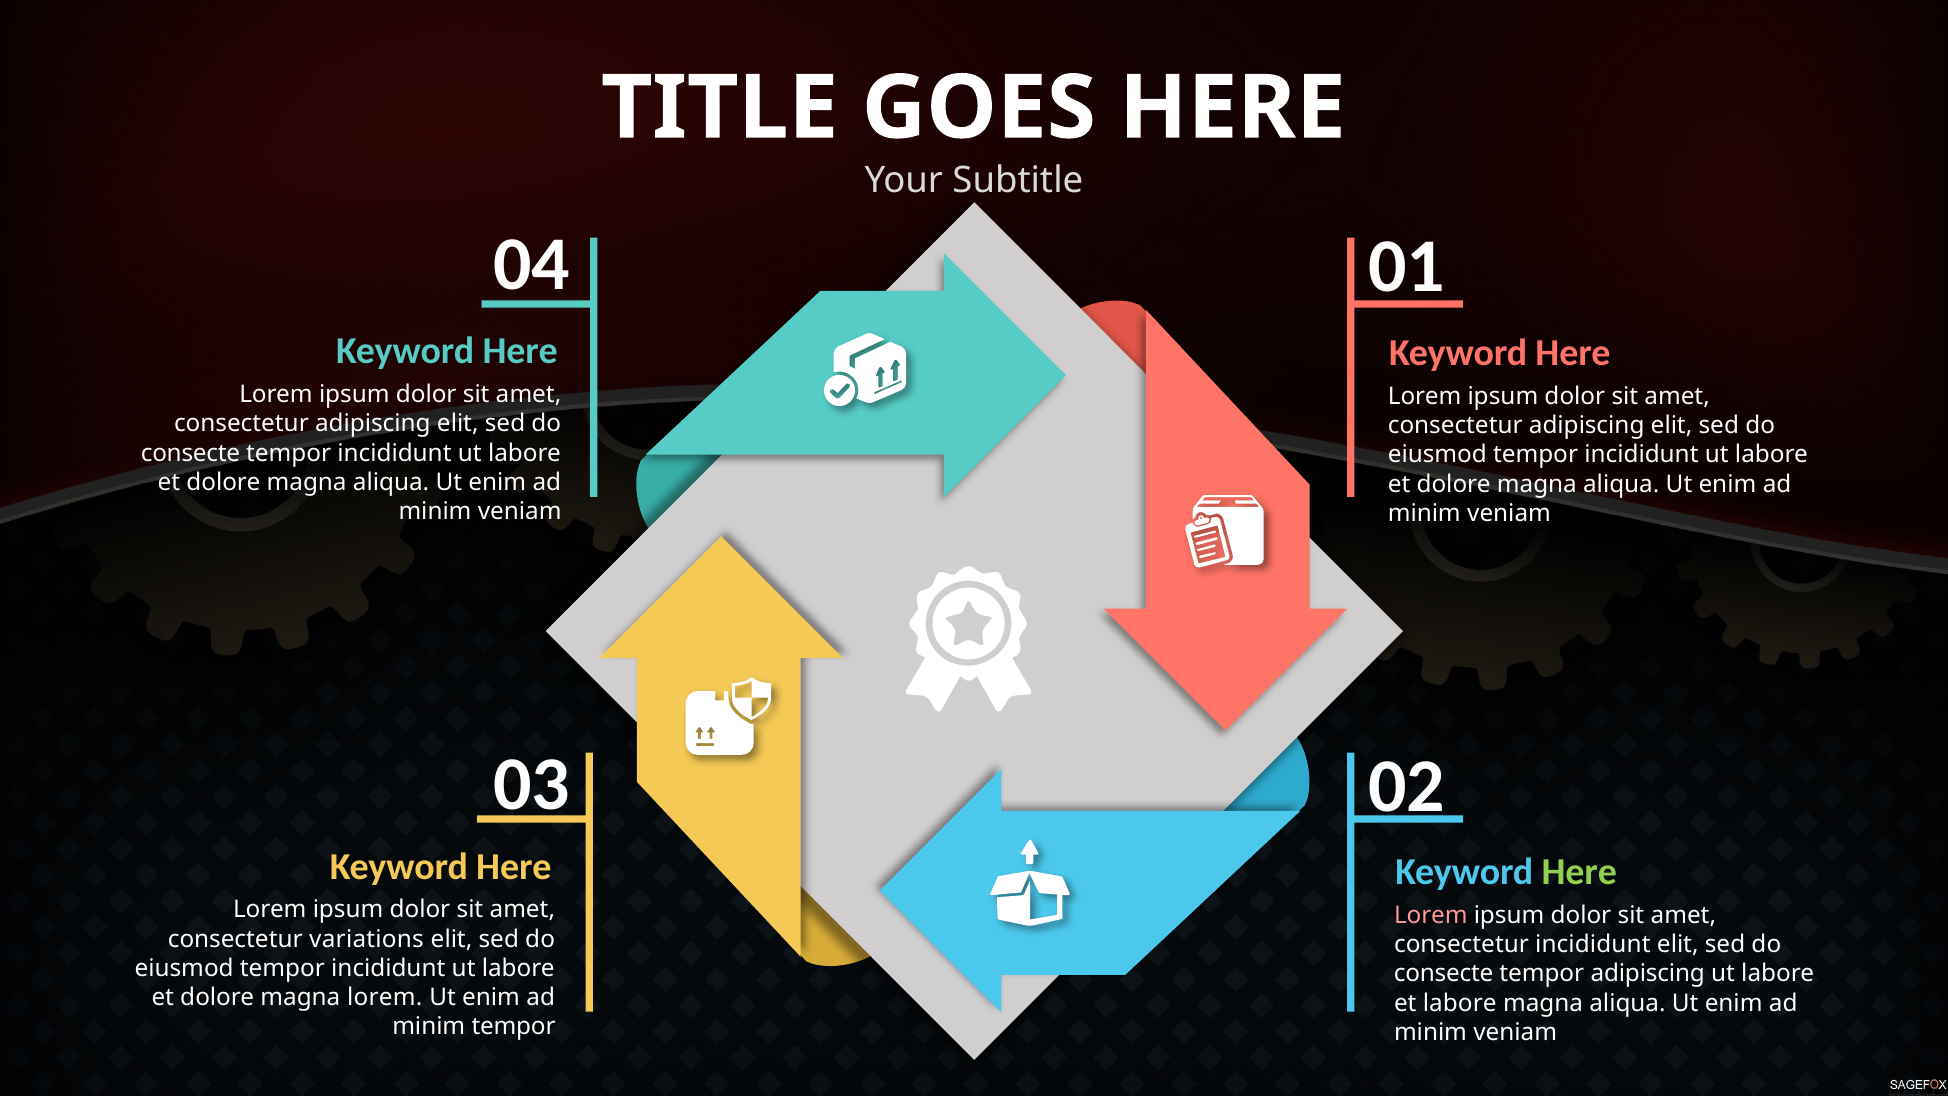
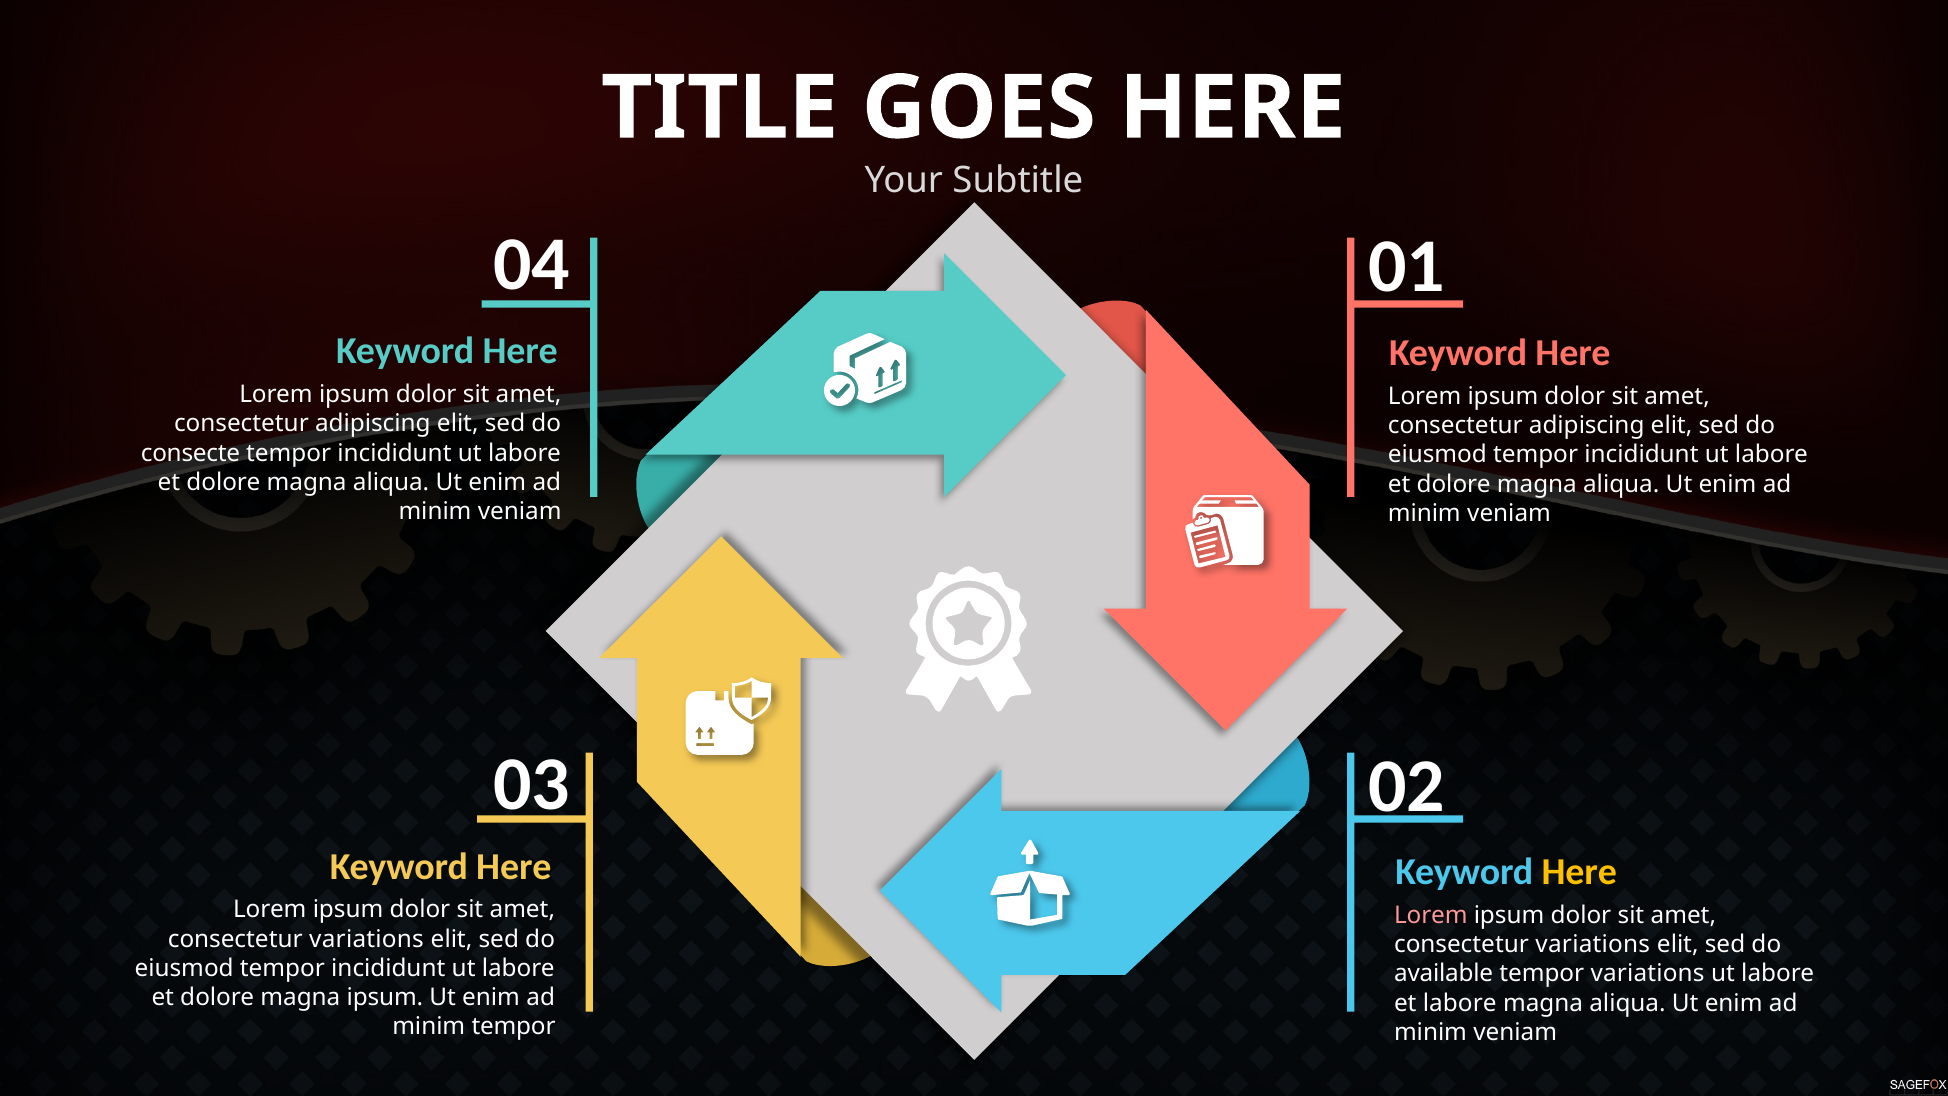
Here colour: light green -> yellow (1579, 871)
incididunt: incididunt -> variations (1593, 944)
consecte: consecte -> available (1444, 974)
tempor adipiscing: adipiscing -> variations (1648, 974)
magna lorem: lorem -> ipsum (385, 997)
